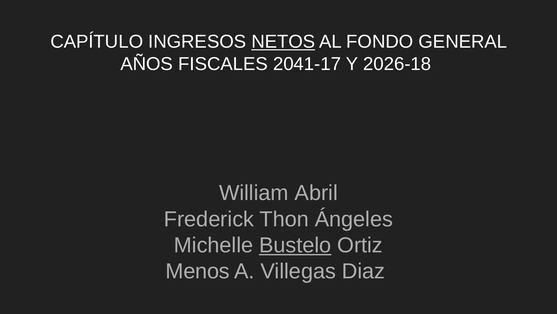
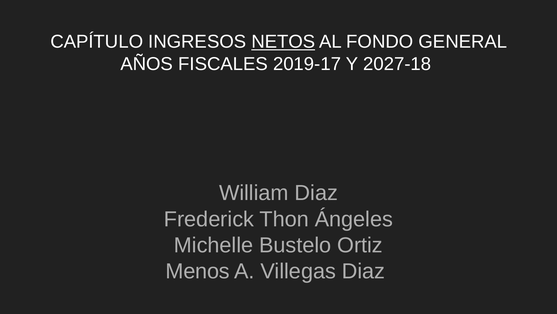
2041-17: 2041-17 -> 2019-17 (307, 64)
2026-18: 2026-18 -> 2027-18 (397, 64)
William Abril: Abril -> Diaz (316, 193)
Bustelo underline: present -> none (295, 245)
